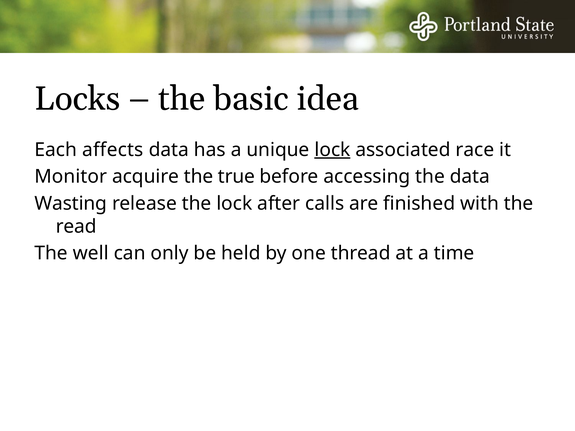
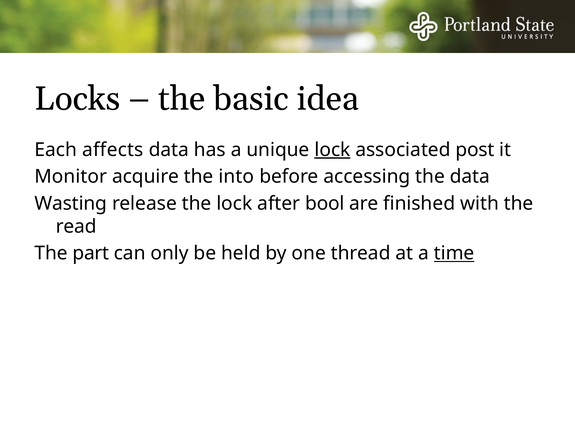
race: race -> post (475, 150)
true: true -> into (236, 177)
calls: calls -> bool (325, 204)
well: well -> part (91, 253)
time underline: none -> present (454, 253)
